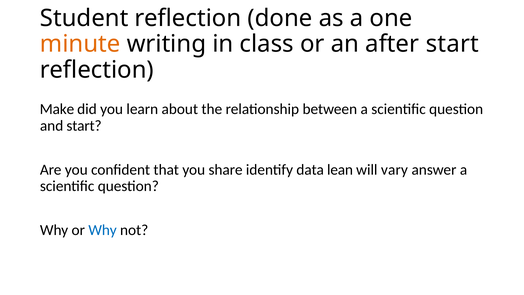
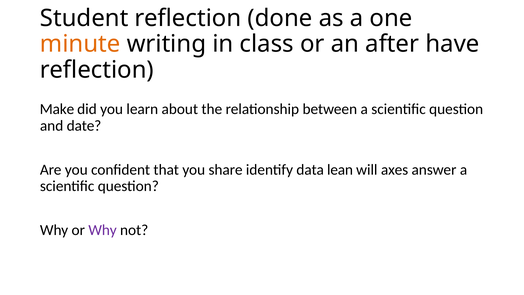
after start: start -> have (452, 44)
and start: start -> date (84, 126)
vary: vary -> axes (395, 170)
Why colour: blue -> purple (103, 230)
